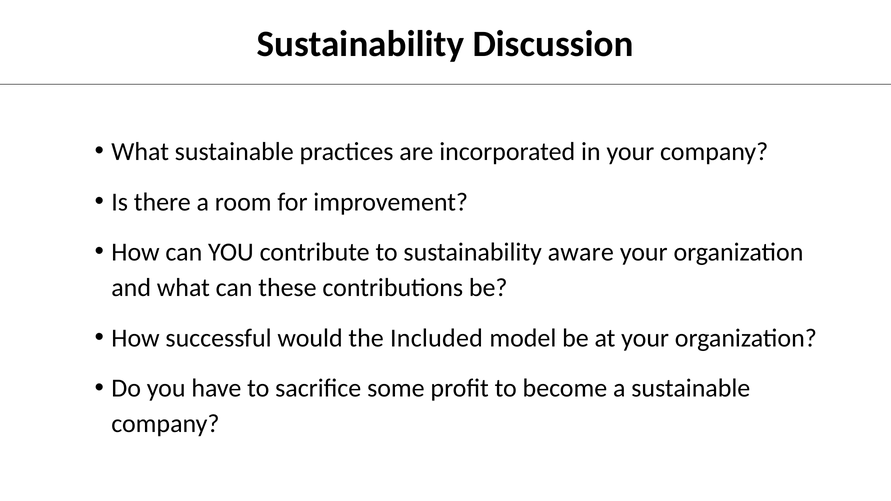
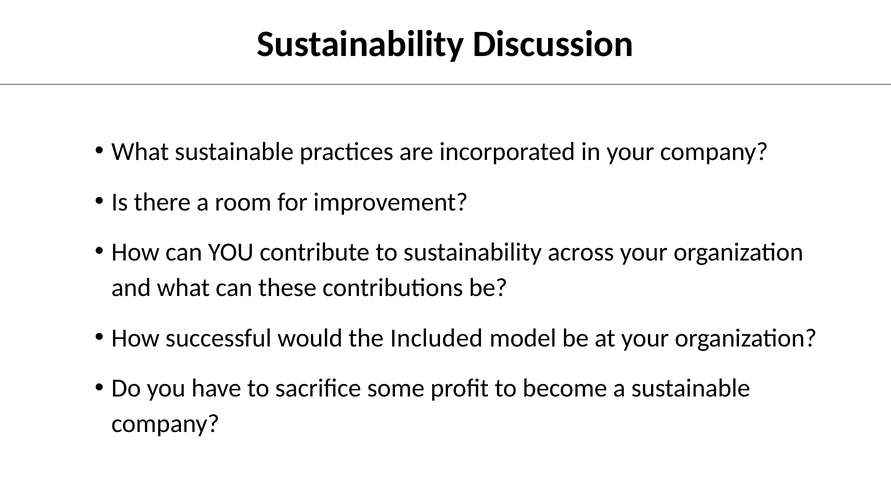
aware: aware -> across (581, 252)
